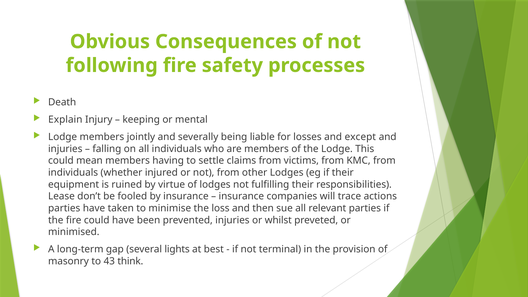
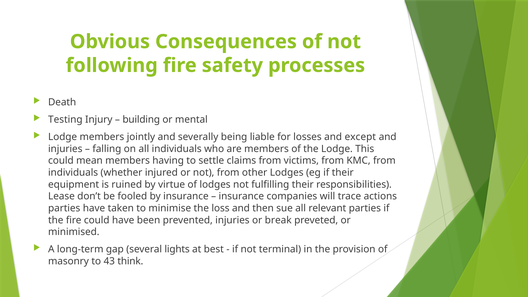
Explain: Explain -> Testing (65, 120)
keeping: keeping -> building (141, 120)
whilst: whilst -> break (278, 220)
